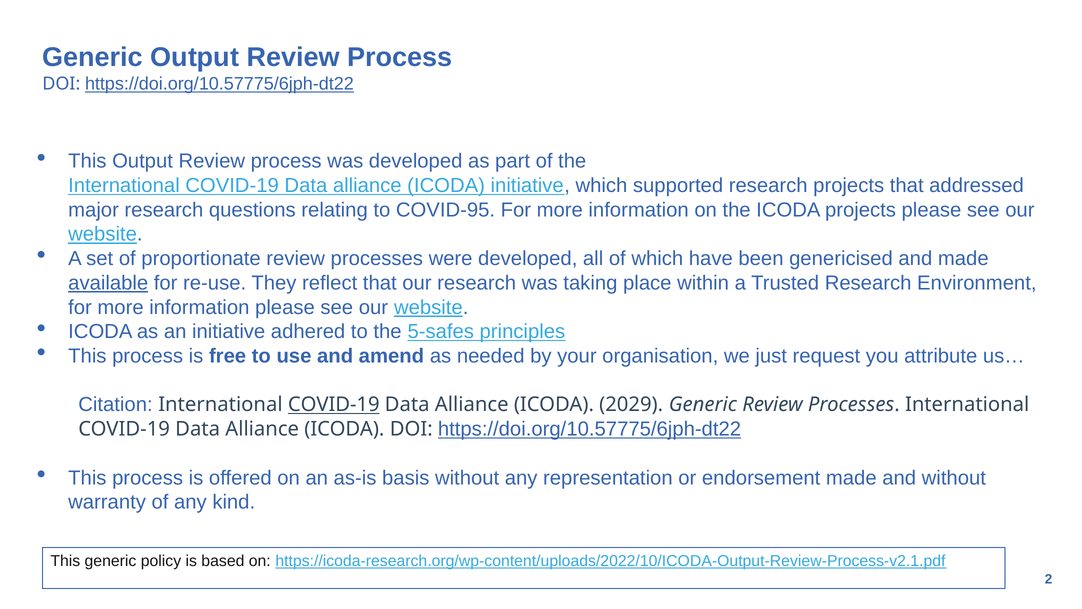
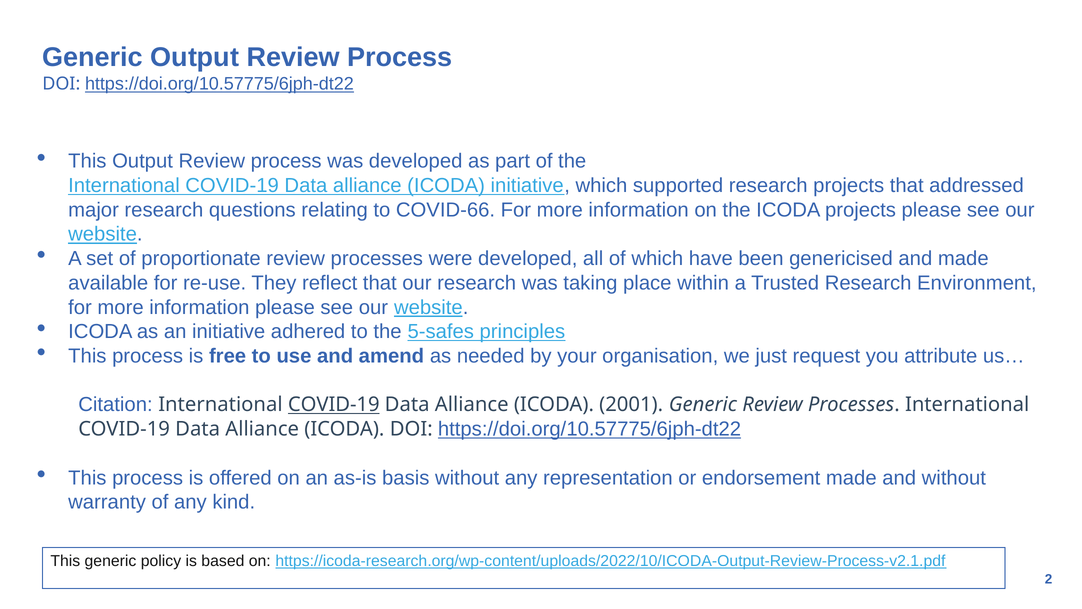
COVID-95: COVID-95 -> COVID-66 (446, 210)
available underline: present -> none (108, 283)
2029: 2029 -> 2001 (631, 405)
